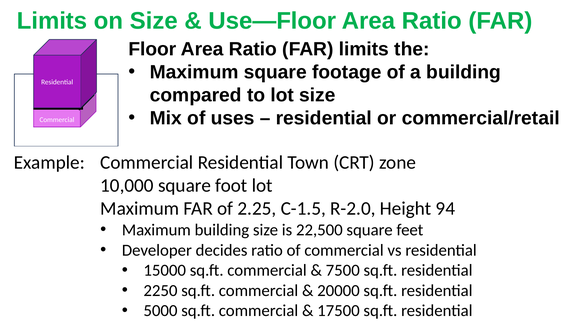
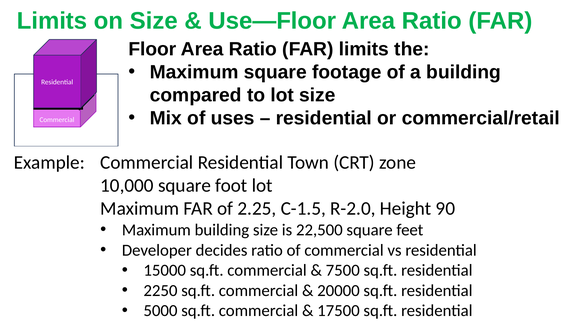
94: 94 -> 90 (445, 209)
